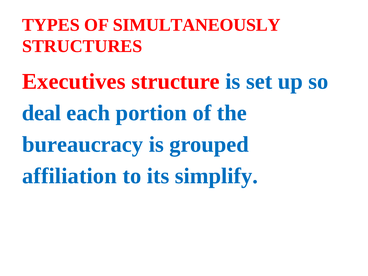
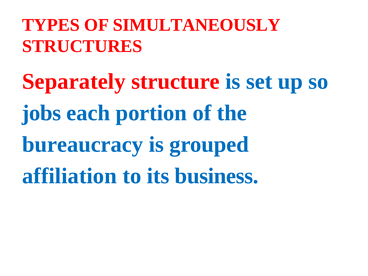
Executives: Executives -> Separately (74, 81)
deal: deal -> jobs (42, 113)
simplify: simplify -> business (217, 176)
